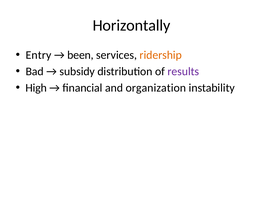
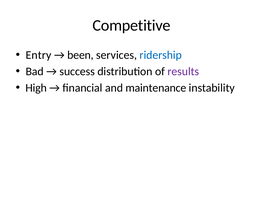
Horizontally: Horizontally -> Competitive (132, 25)
ridership colour: orange -> blue (161, 55)
subsidy: subsidy -> success (77, 72)
organization: organization -> maintenance (156, 88)
